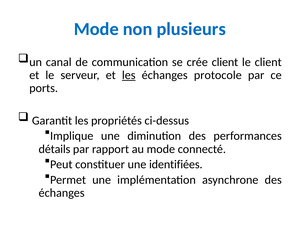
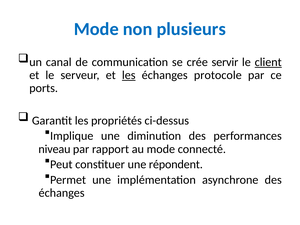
crée client: client -> servir (225, 62)
client underline: none -> present (268, 62)
détails: détails -> niveau (54, 149)
identifiées: identifiées -> répondent (176, 164)
